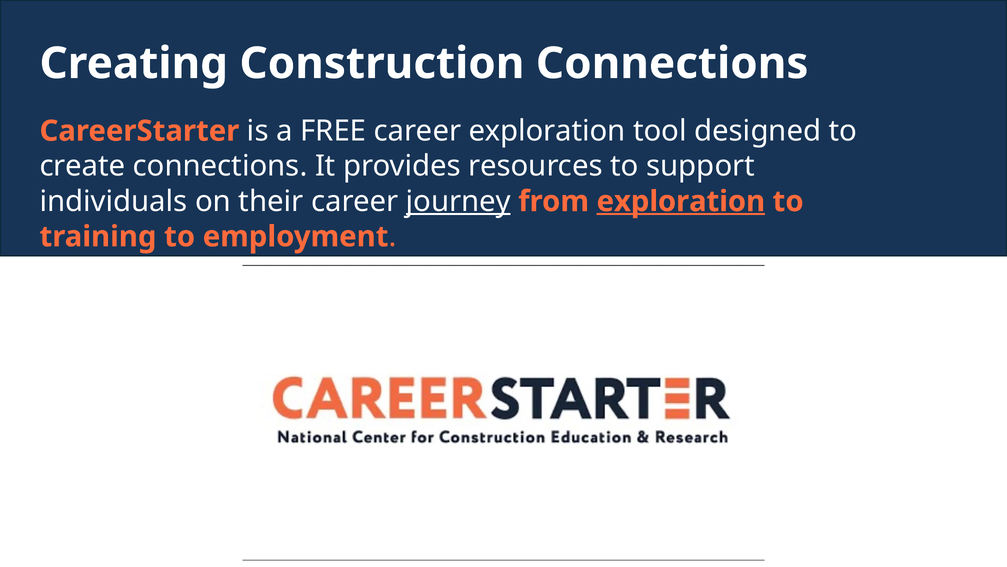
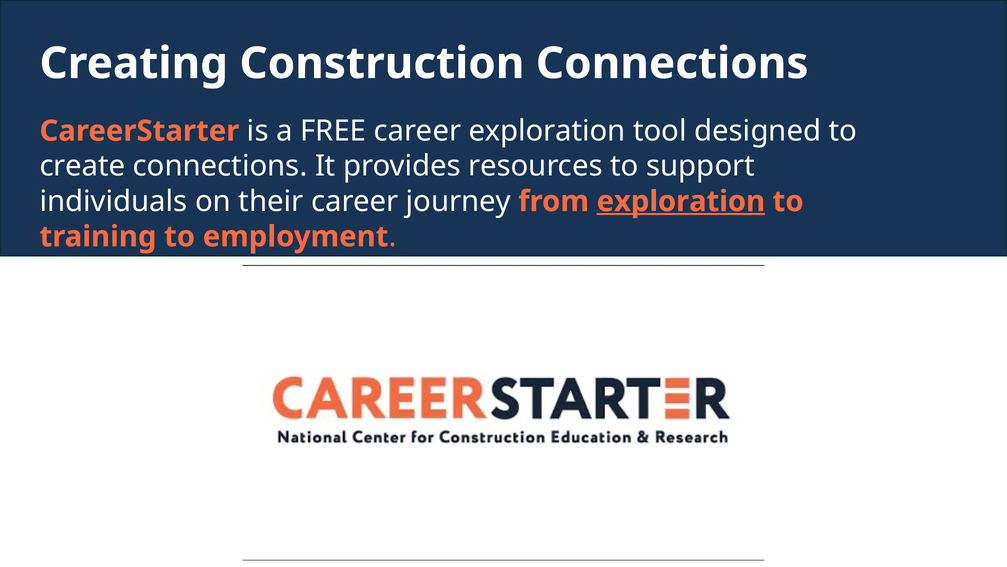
journey underline: present -> none (458, 201)
